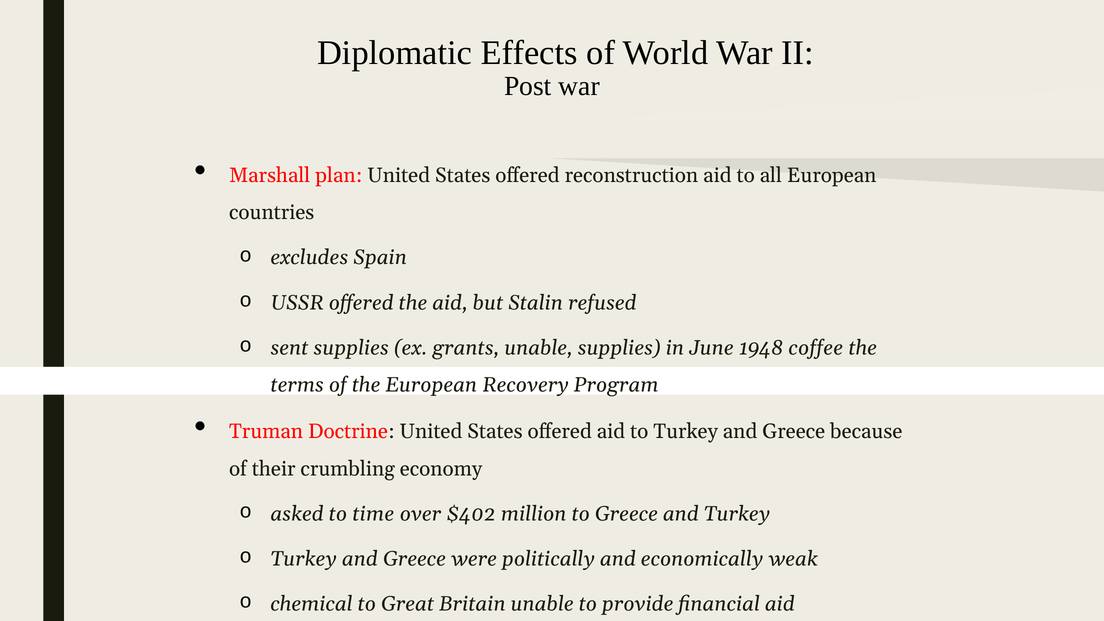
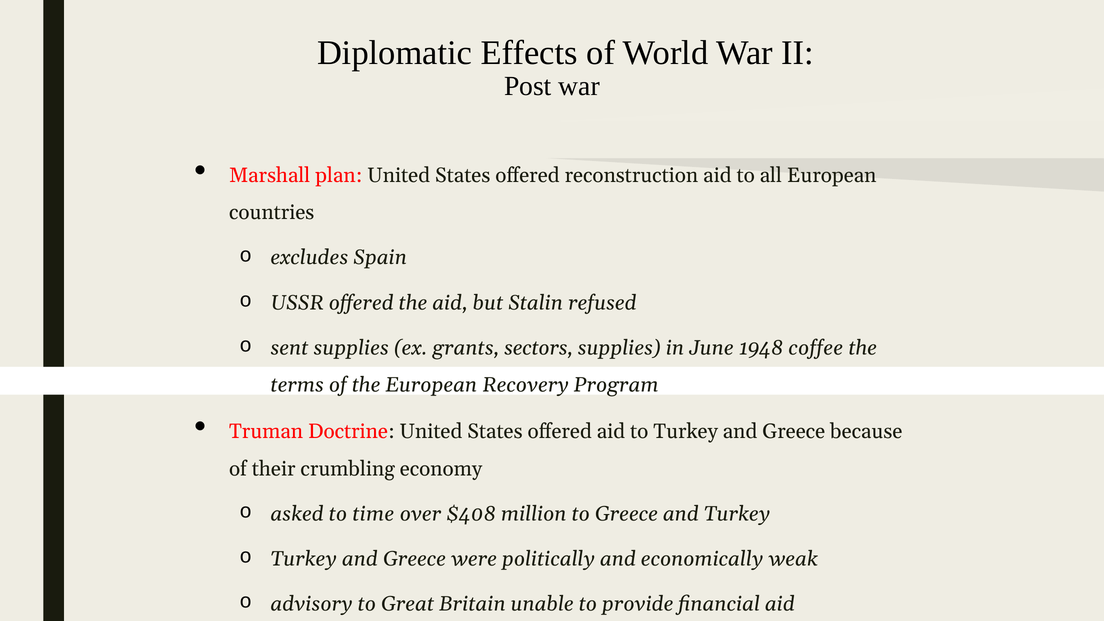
grants unable: unable -> sectors (539, 348)
$402: $402 -> $408 (471, 514)
chemical: chemical -> advisory (312, 604)
